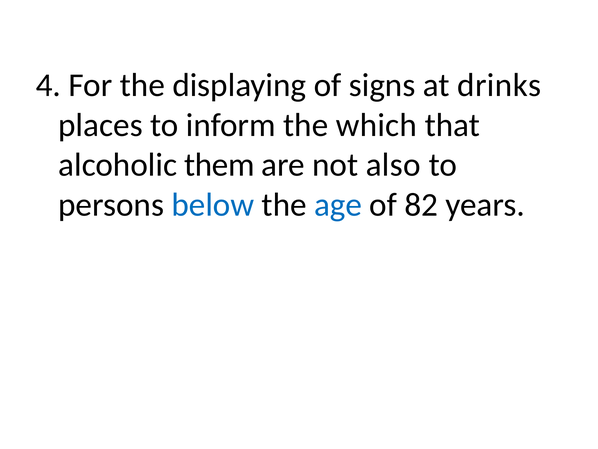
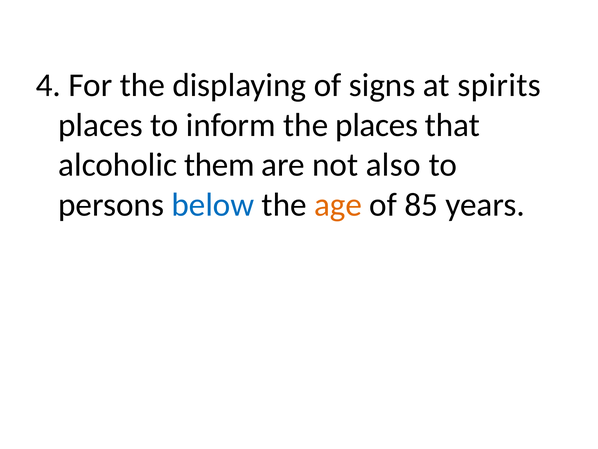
drinks: drinks -> spirits (499, 85)
the which: which -> places (377, 125)
age colour: blue -> orange (338, 205)
82: 82 -> 85 (421, 205)
